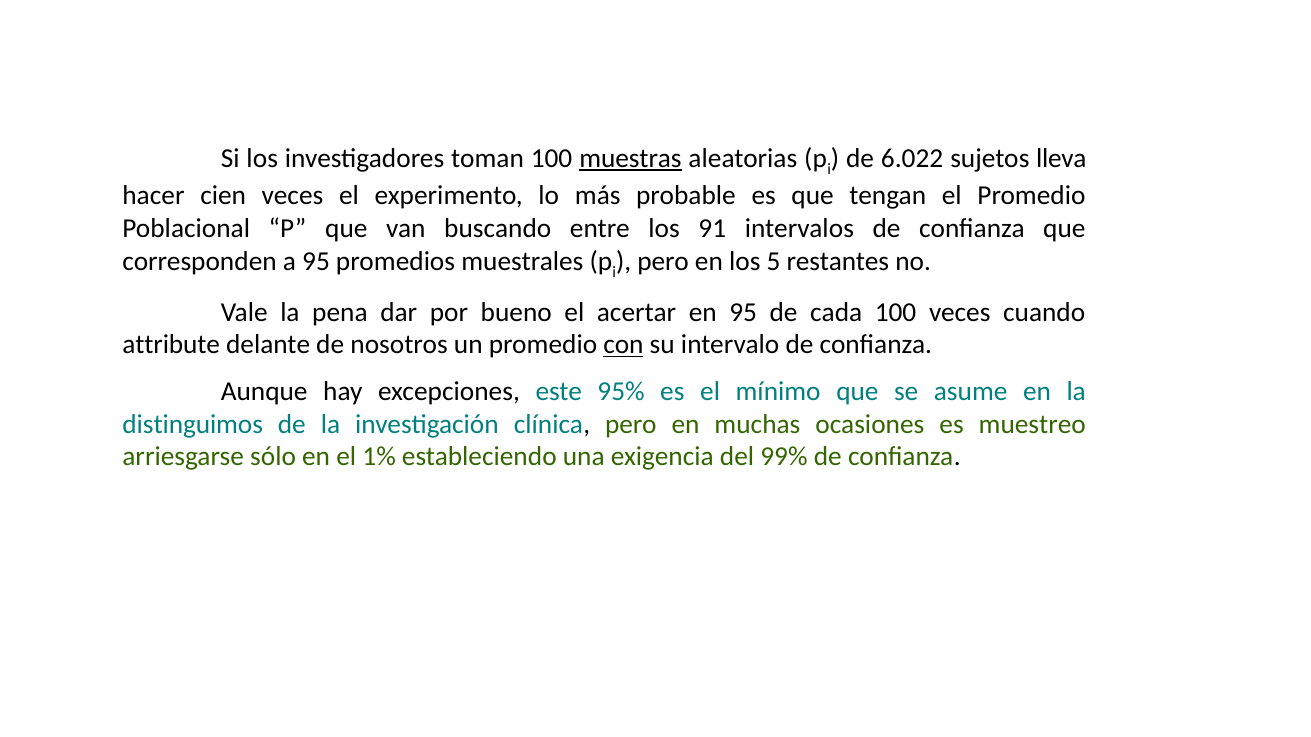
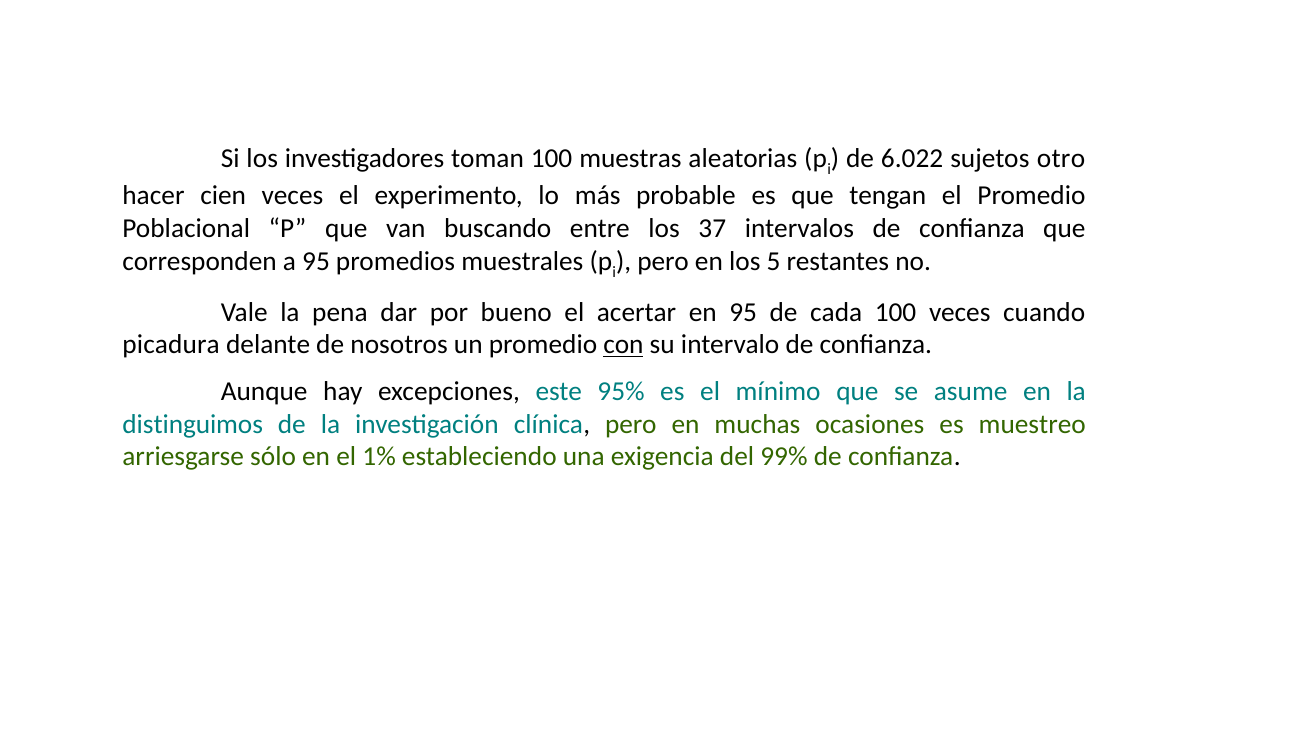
muestras underline: present -> none (631, 159)
lleva: lleva -> otro (1061, 159)
91: 91 -> 37 (712, 229)
attribute: attribute -> picadura (171, 345)
